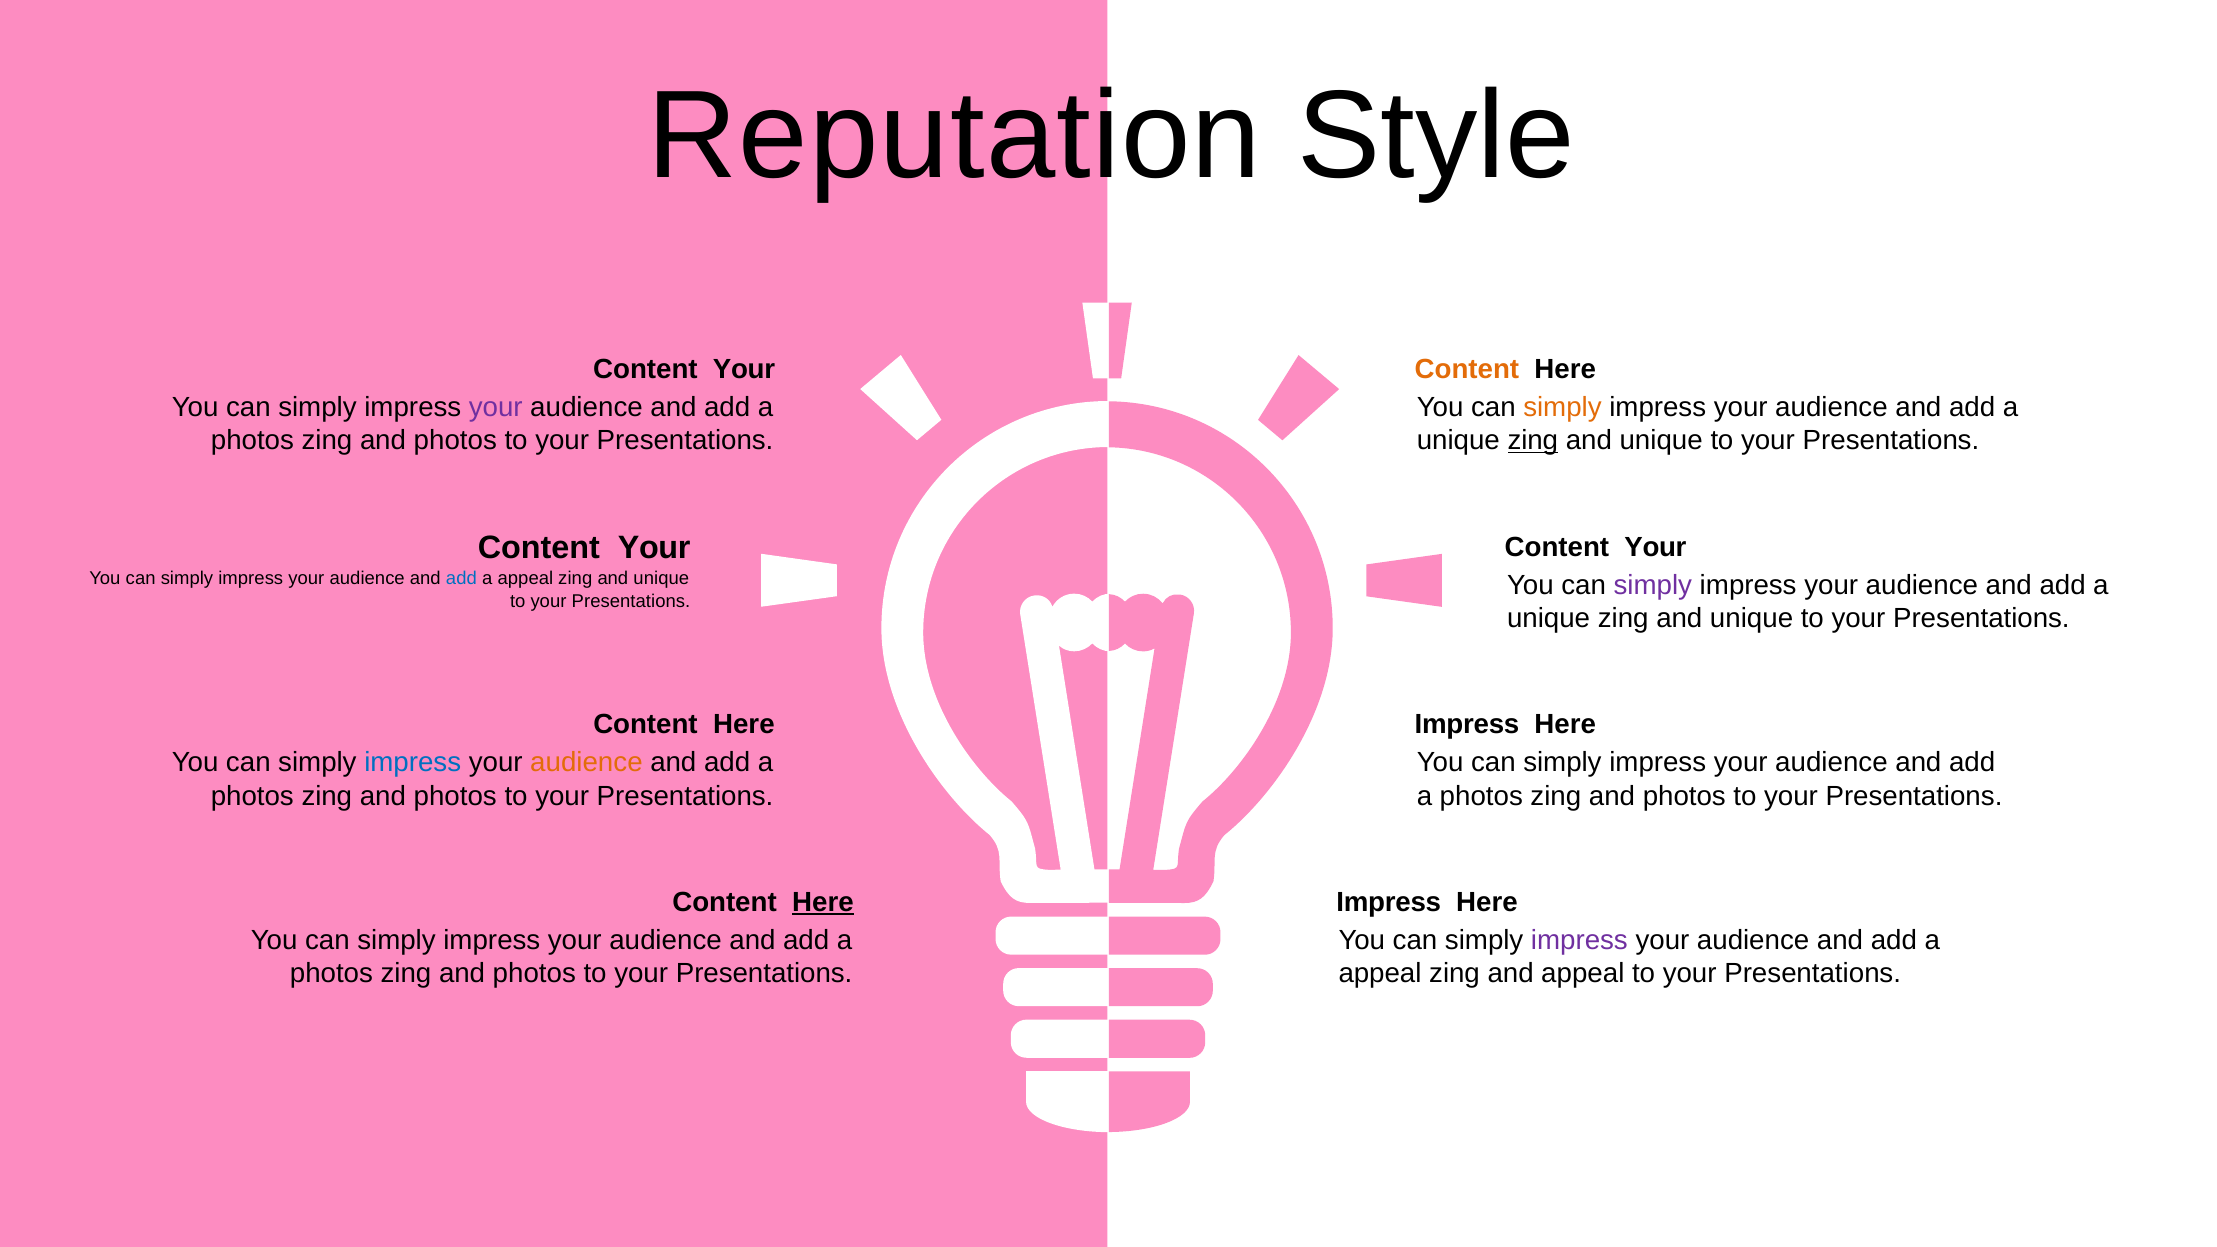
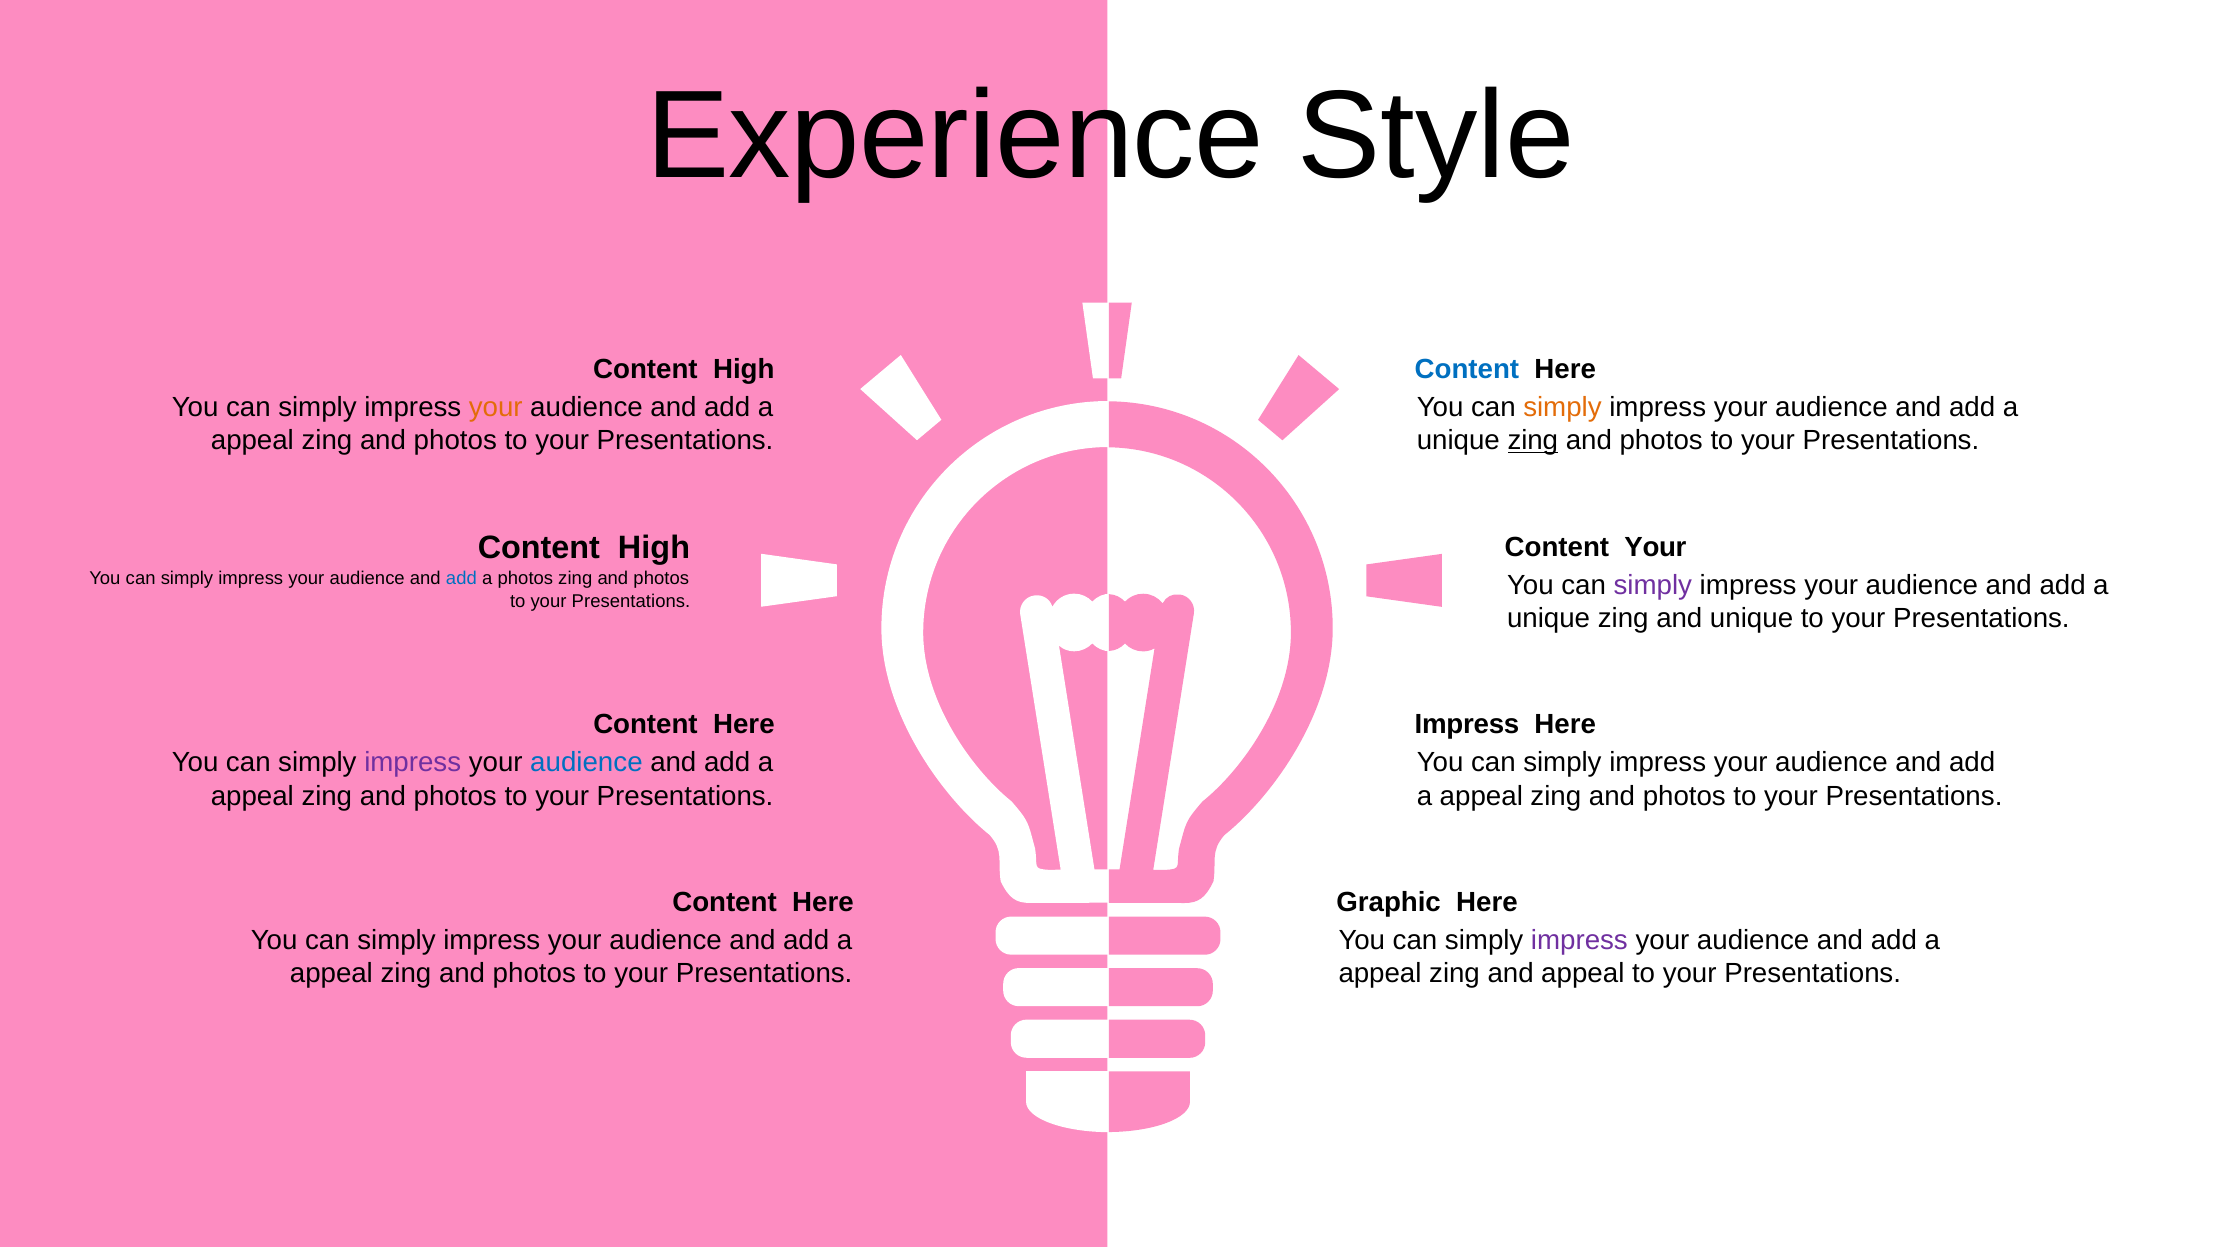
Reputation: Reputation -> Experience (955, 136)
Your: Your -> High (744, 370)
Content colour: orange -> blue (1467, 370)
your colour: purple -> orange (496, 407)
photos: photos -> appeal (252, 441)
unique: unique -> photos (1661, 441)
Your: Your -> High (654, 547)
appeal: appeal -> photos (525, 579)
unique: unique -> photos (661, 579)
impress colour: blue -> purple (413, 763)
audience colour: orange -> blue (586, 763)
photos: photos -> appeal (252, 796)
photos: photos -> appeal (1481, 796)
Here underline: present -> none (823, 902)
Impress: Impress -> Graphic (1389, 902)
photos: photos -> appeal (331, 974)
